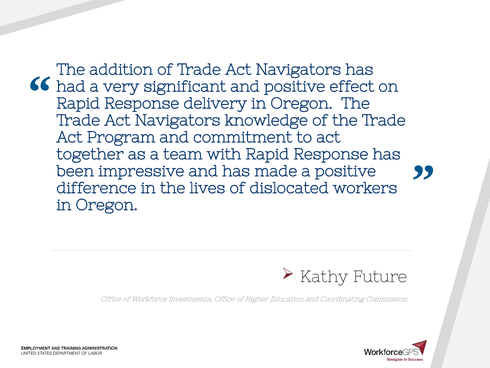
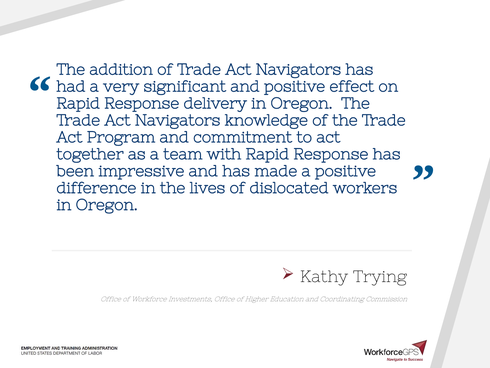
Future: Future -> Trying (380, 276)
